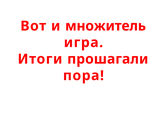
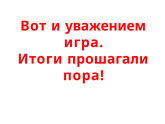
множитель: множитель -> уважением (106, 26)
